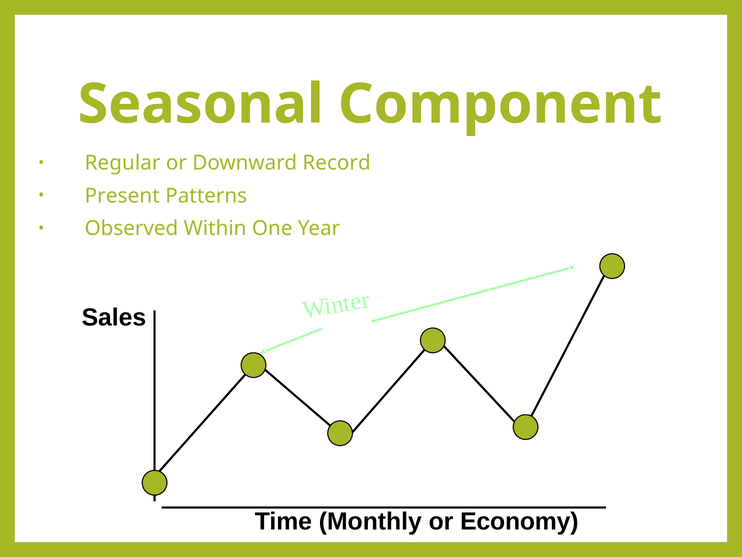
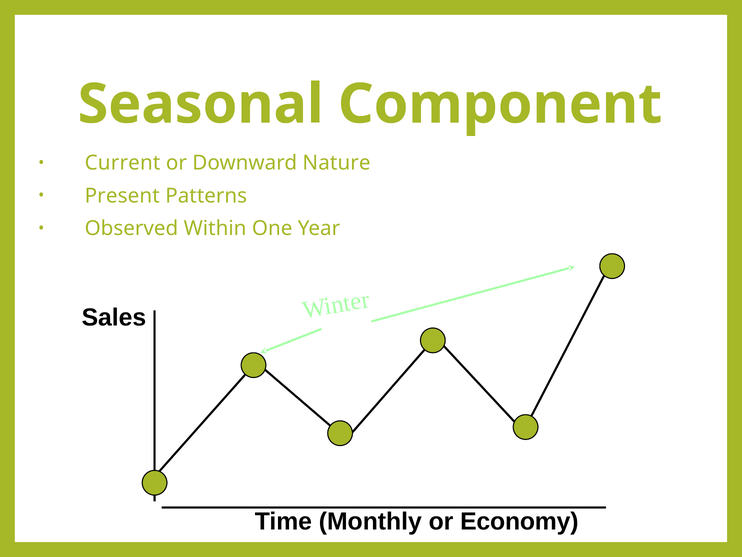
Regular: Regular -> Current (123, 163)
Record: Record -> Nature (337, 163)
